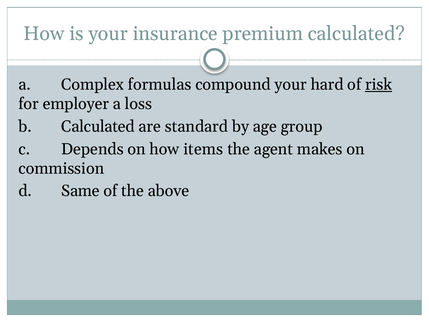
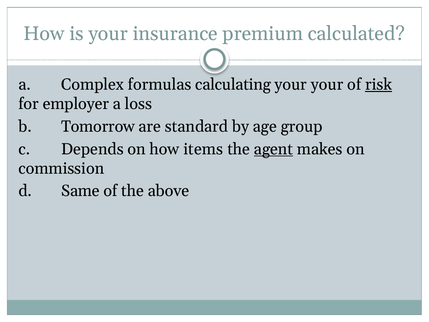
compound: compound -> calculating (233, 85)
your hard: hard -> your (327, 85)
b Calculated: Calculated -> Tomorrow (98, 126)
agent underline: none -> present (273, 149)
